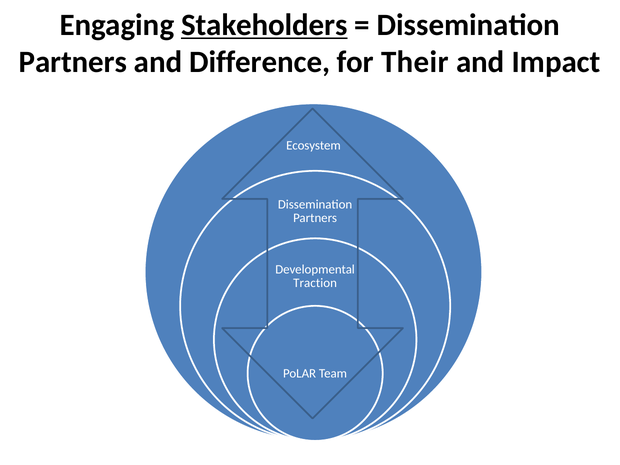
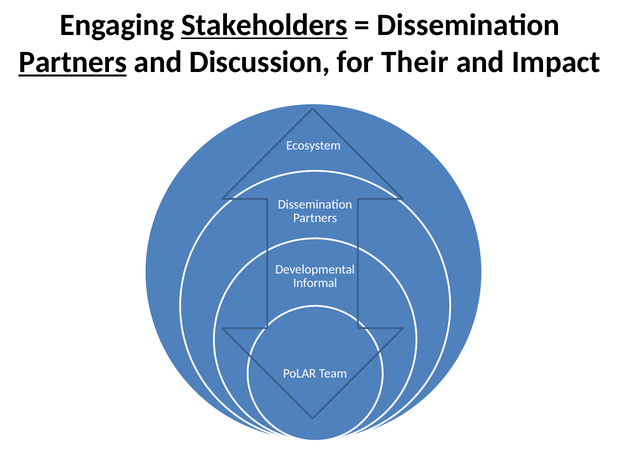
Partners underline: none -> present (73, 62)
Difference: Difference -> Discussion (260, 62)
Traction: Traction -> Informal (315, 283)
